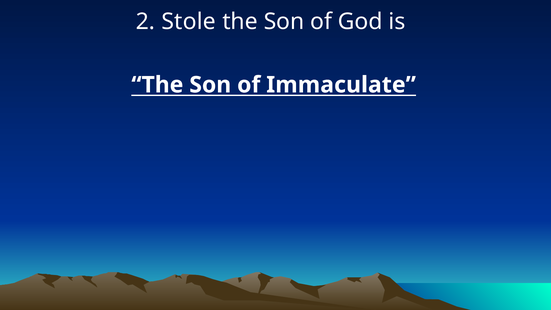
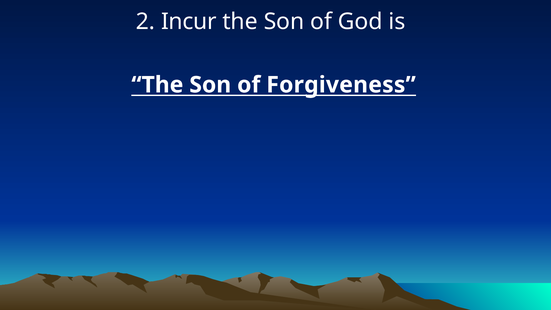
Stole: Stole -> Incur (189, 22)
Immaculate: Immaculate -> Forgiveness (341, 85)
